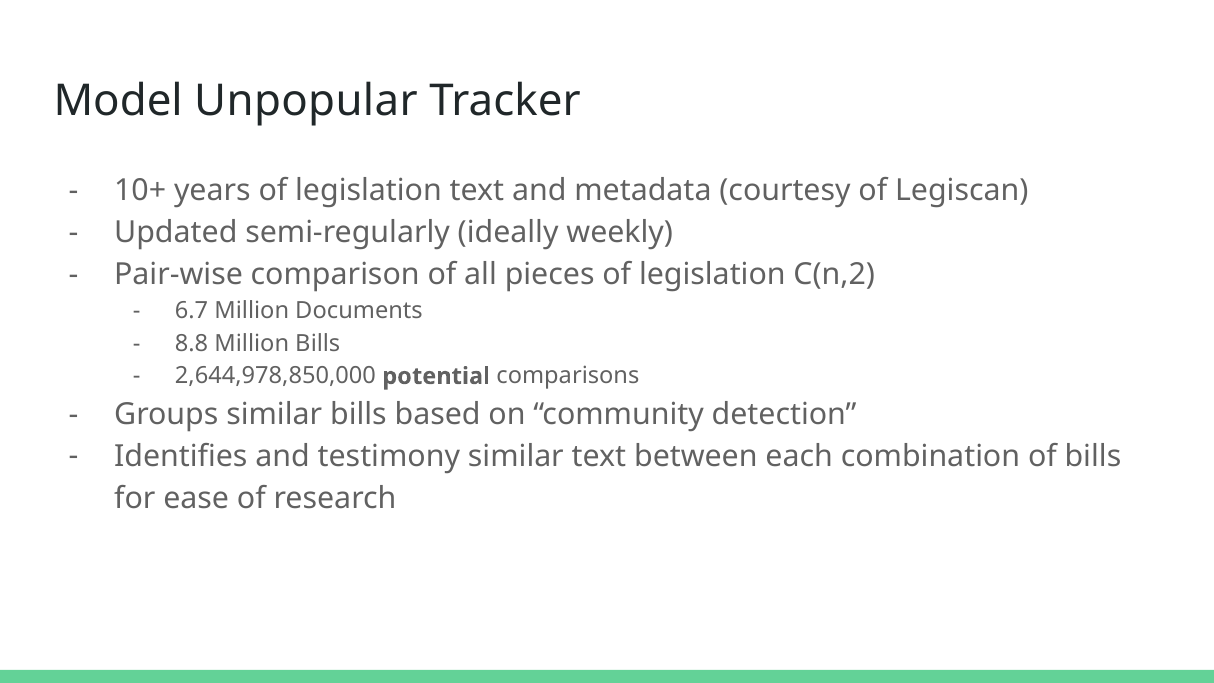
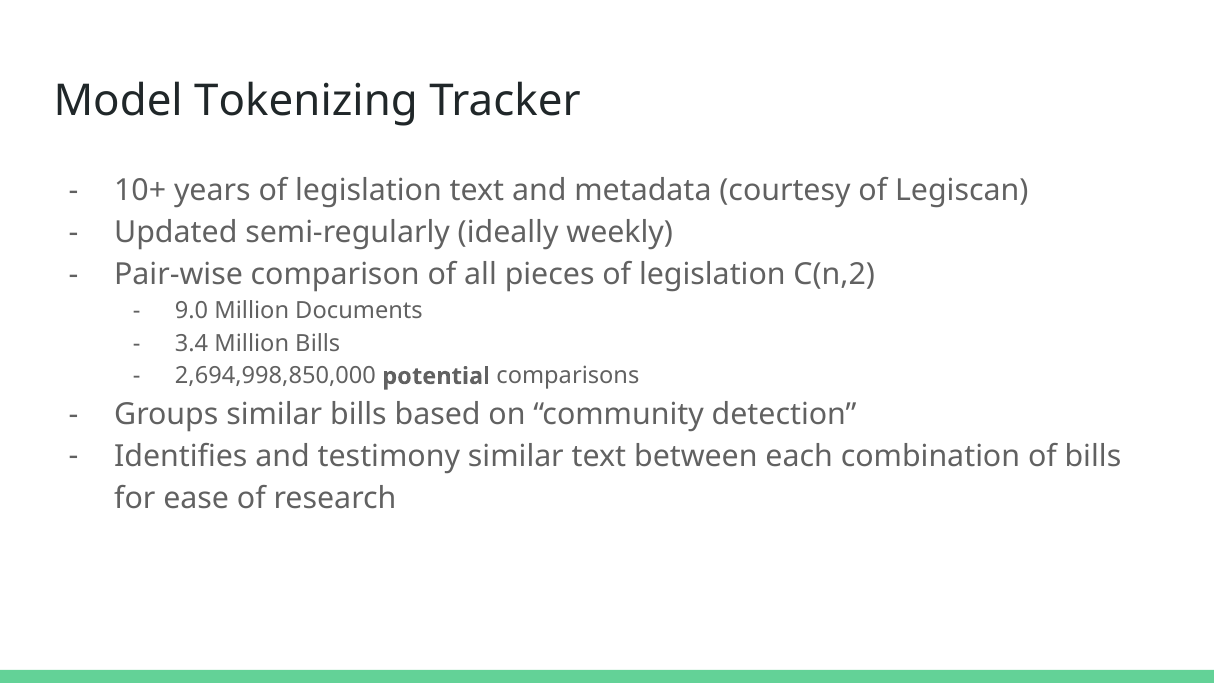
Unpopular: Unpopular -> Tokenizing (306, 101)
6.7: 6.7 -> 9.0 (192, 311)
8.8: 8.8 -> 3.4 (192, 344)
2,644,978,850,000: 2,644,978,850,000 -> 2,694,998,850,000 (275, 376)
